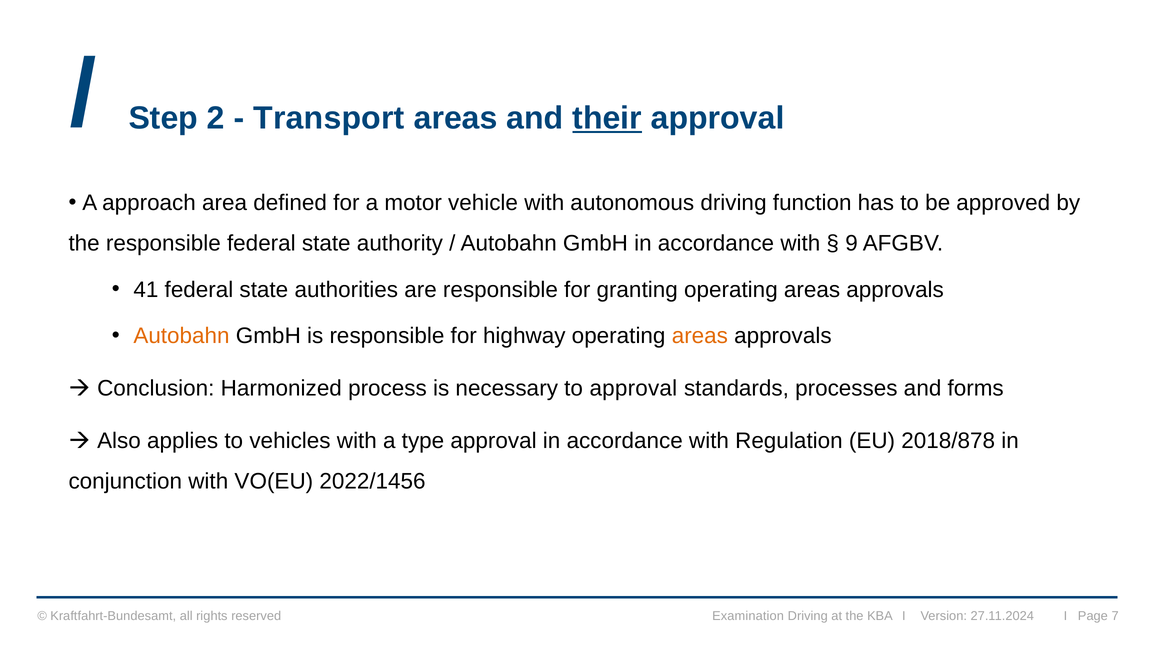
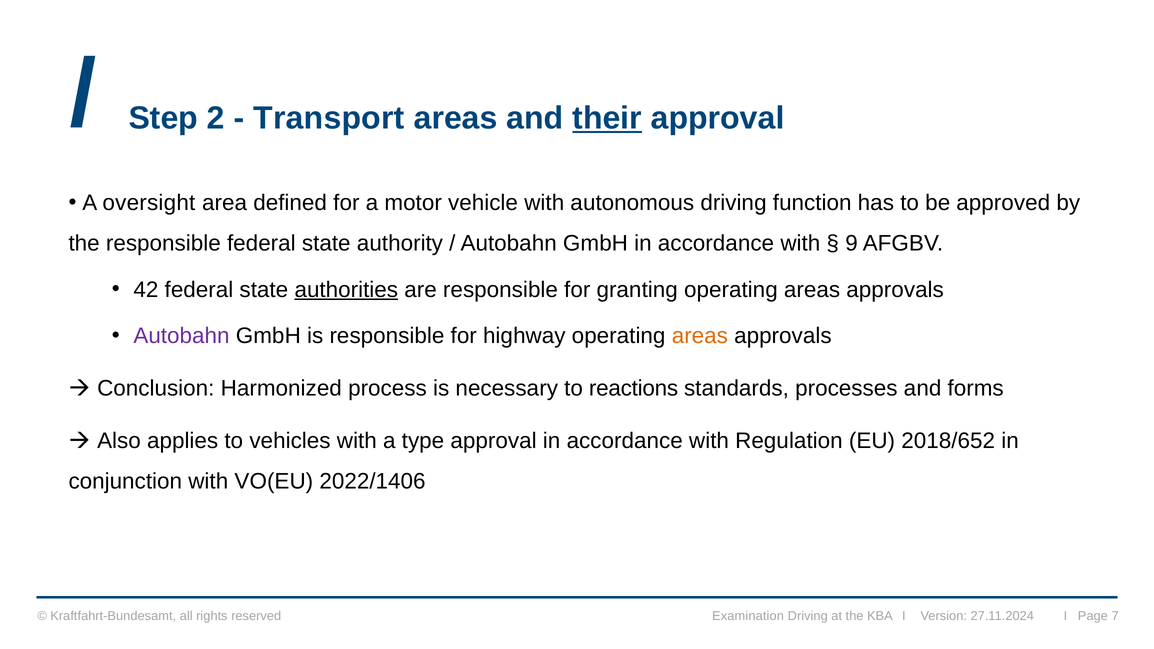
approach: approach -> oversight (149, 203)
41: 41 -> 42 (146, 290)
authorities underline: none -> present (346, 290)
Autobahn colour: orange -> purple (181, 336)
to approval: approval -> reactions (634, 389)
2018/878: 2018/878 -> 2018/652 (948, 441)
2022/1456: 2022/1456 -> 2022/1406 (372, 481)
